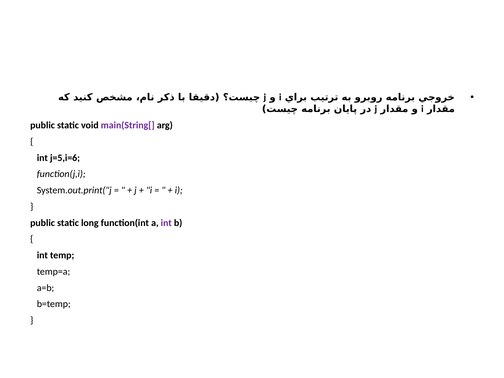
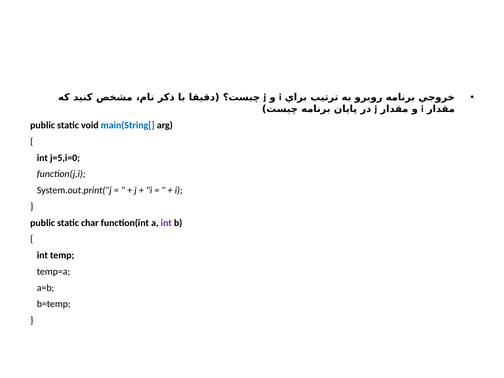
main(String[ colour: purple -> blue (128, 125)
j=5,i=6: j=5,i=6 -> j=5,i=0 (65, 158)
long: long -> char (90, 223)
